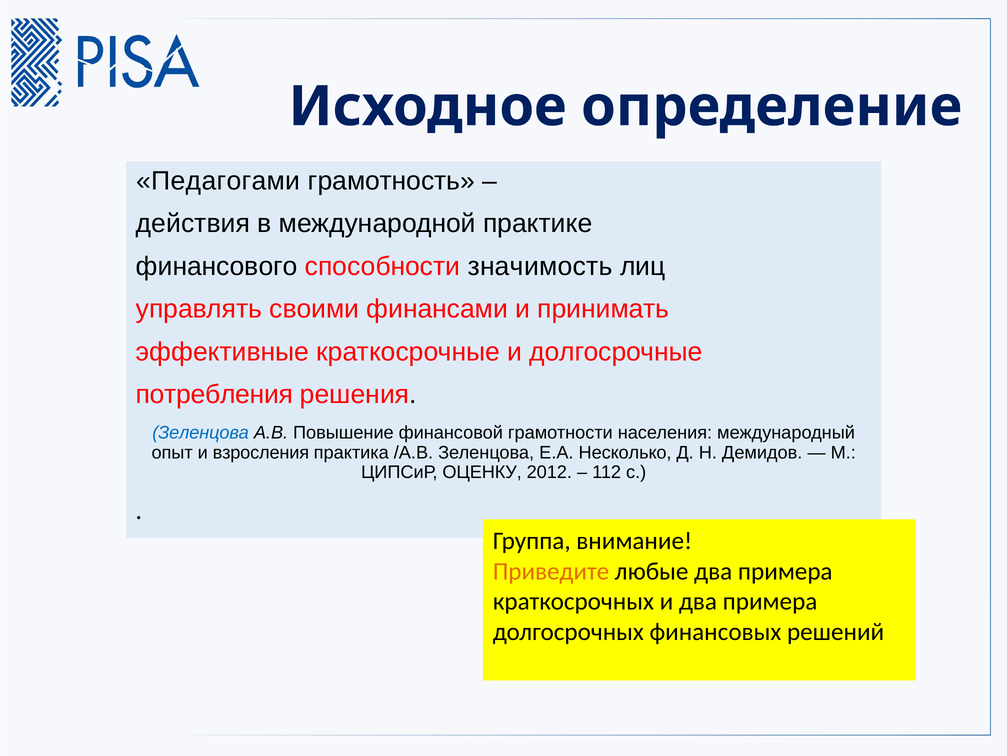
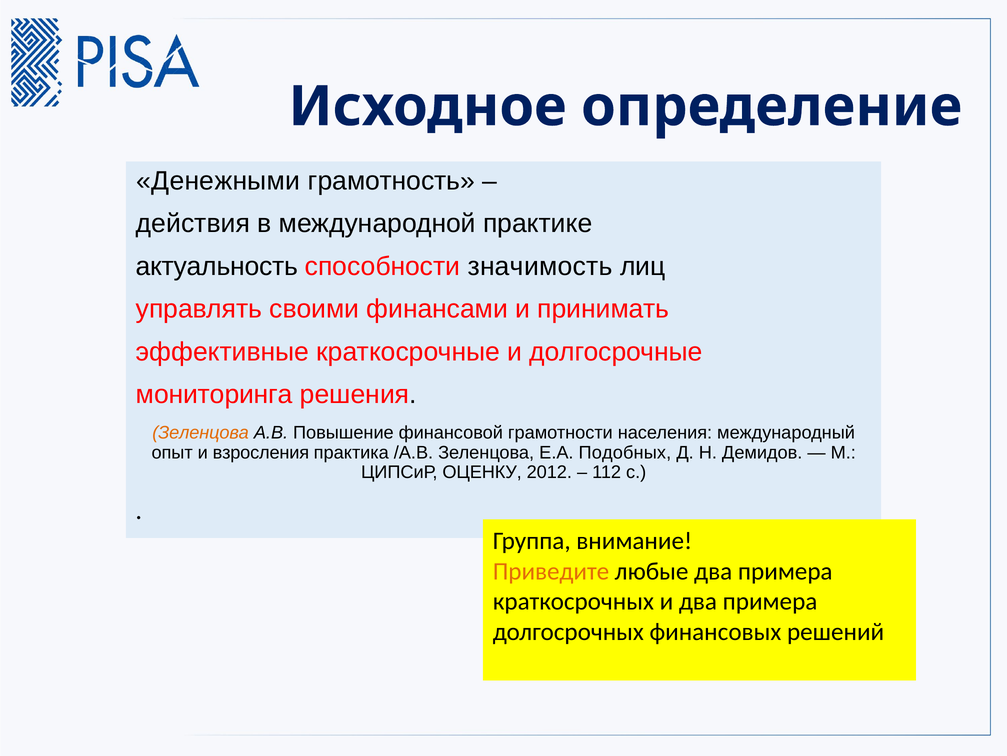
Педагогами: Педагогами -> Денежными (218, 181)
финансового: финансового -> актуальность (217, 266)
потребления: потребления -> мониторинга (214, 394)
Зеленцова colour: blue -> orange (201, 432)
Несколько: Несколько -> Подобных (625, 452)
